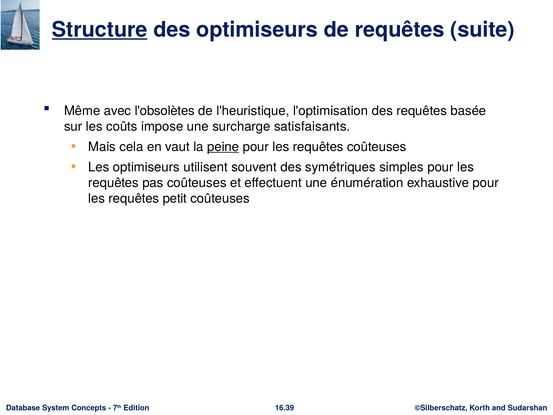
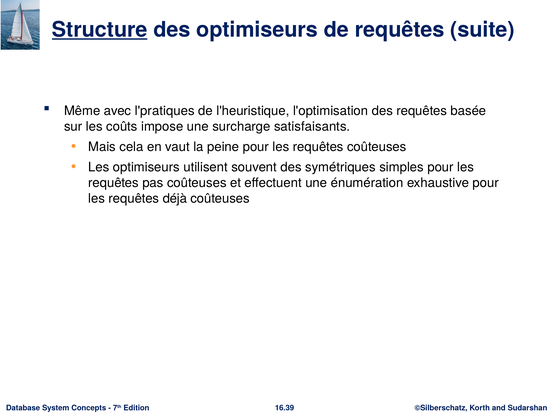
l'obsolètes: l'obsolètes -> l'pratiques (165, 111)
peine underline: present -> none (223, 147)
petit: petit -> déjà (175, 198)
